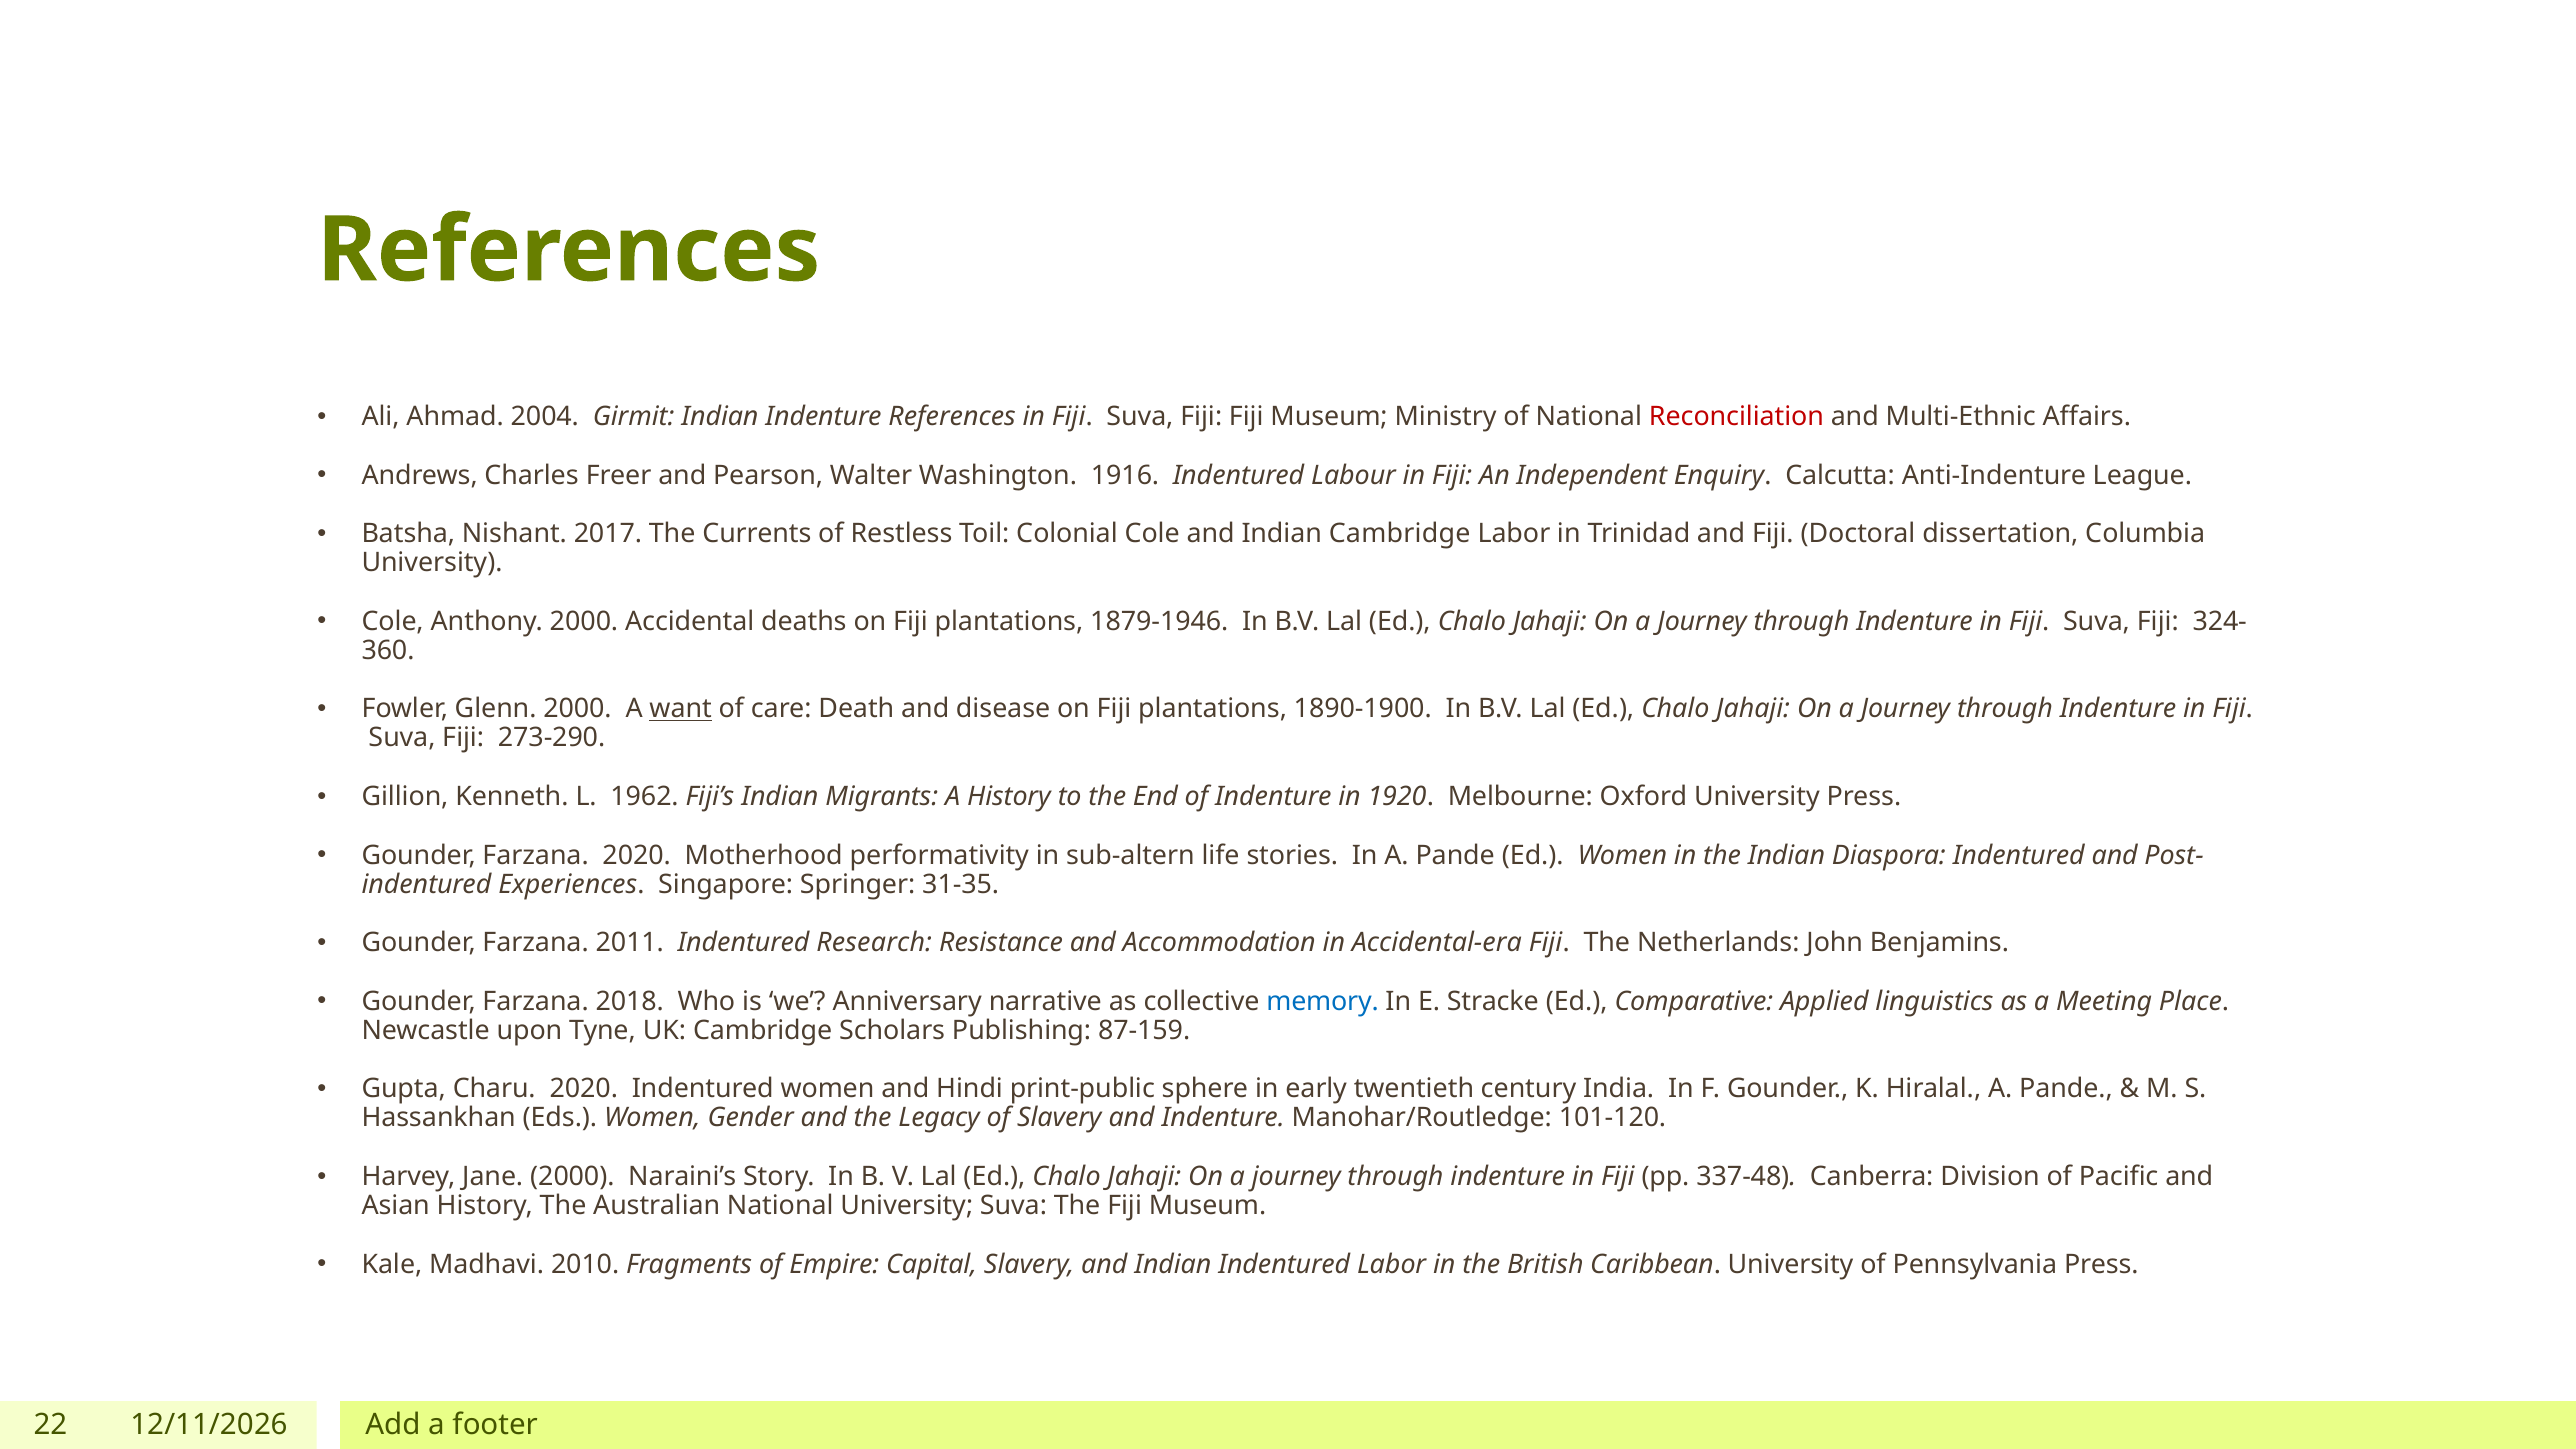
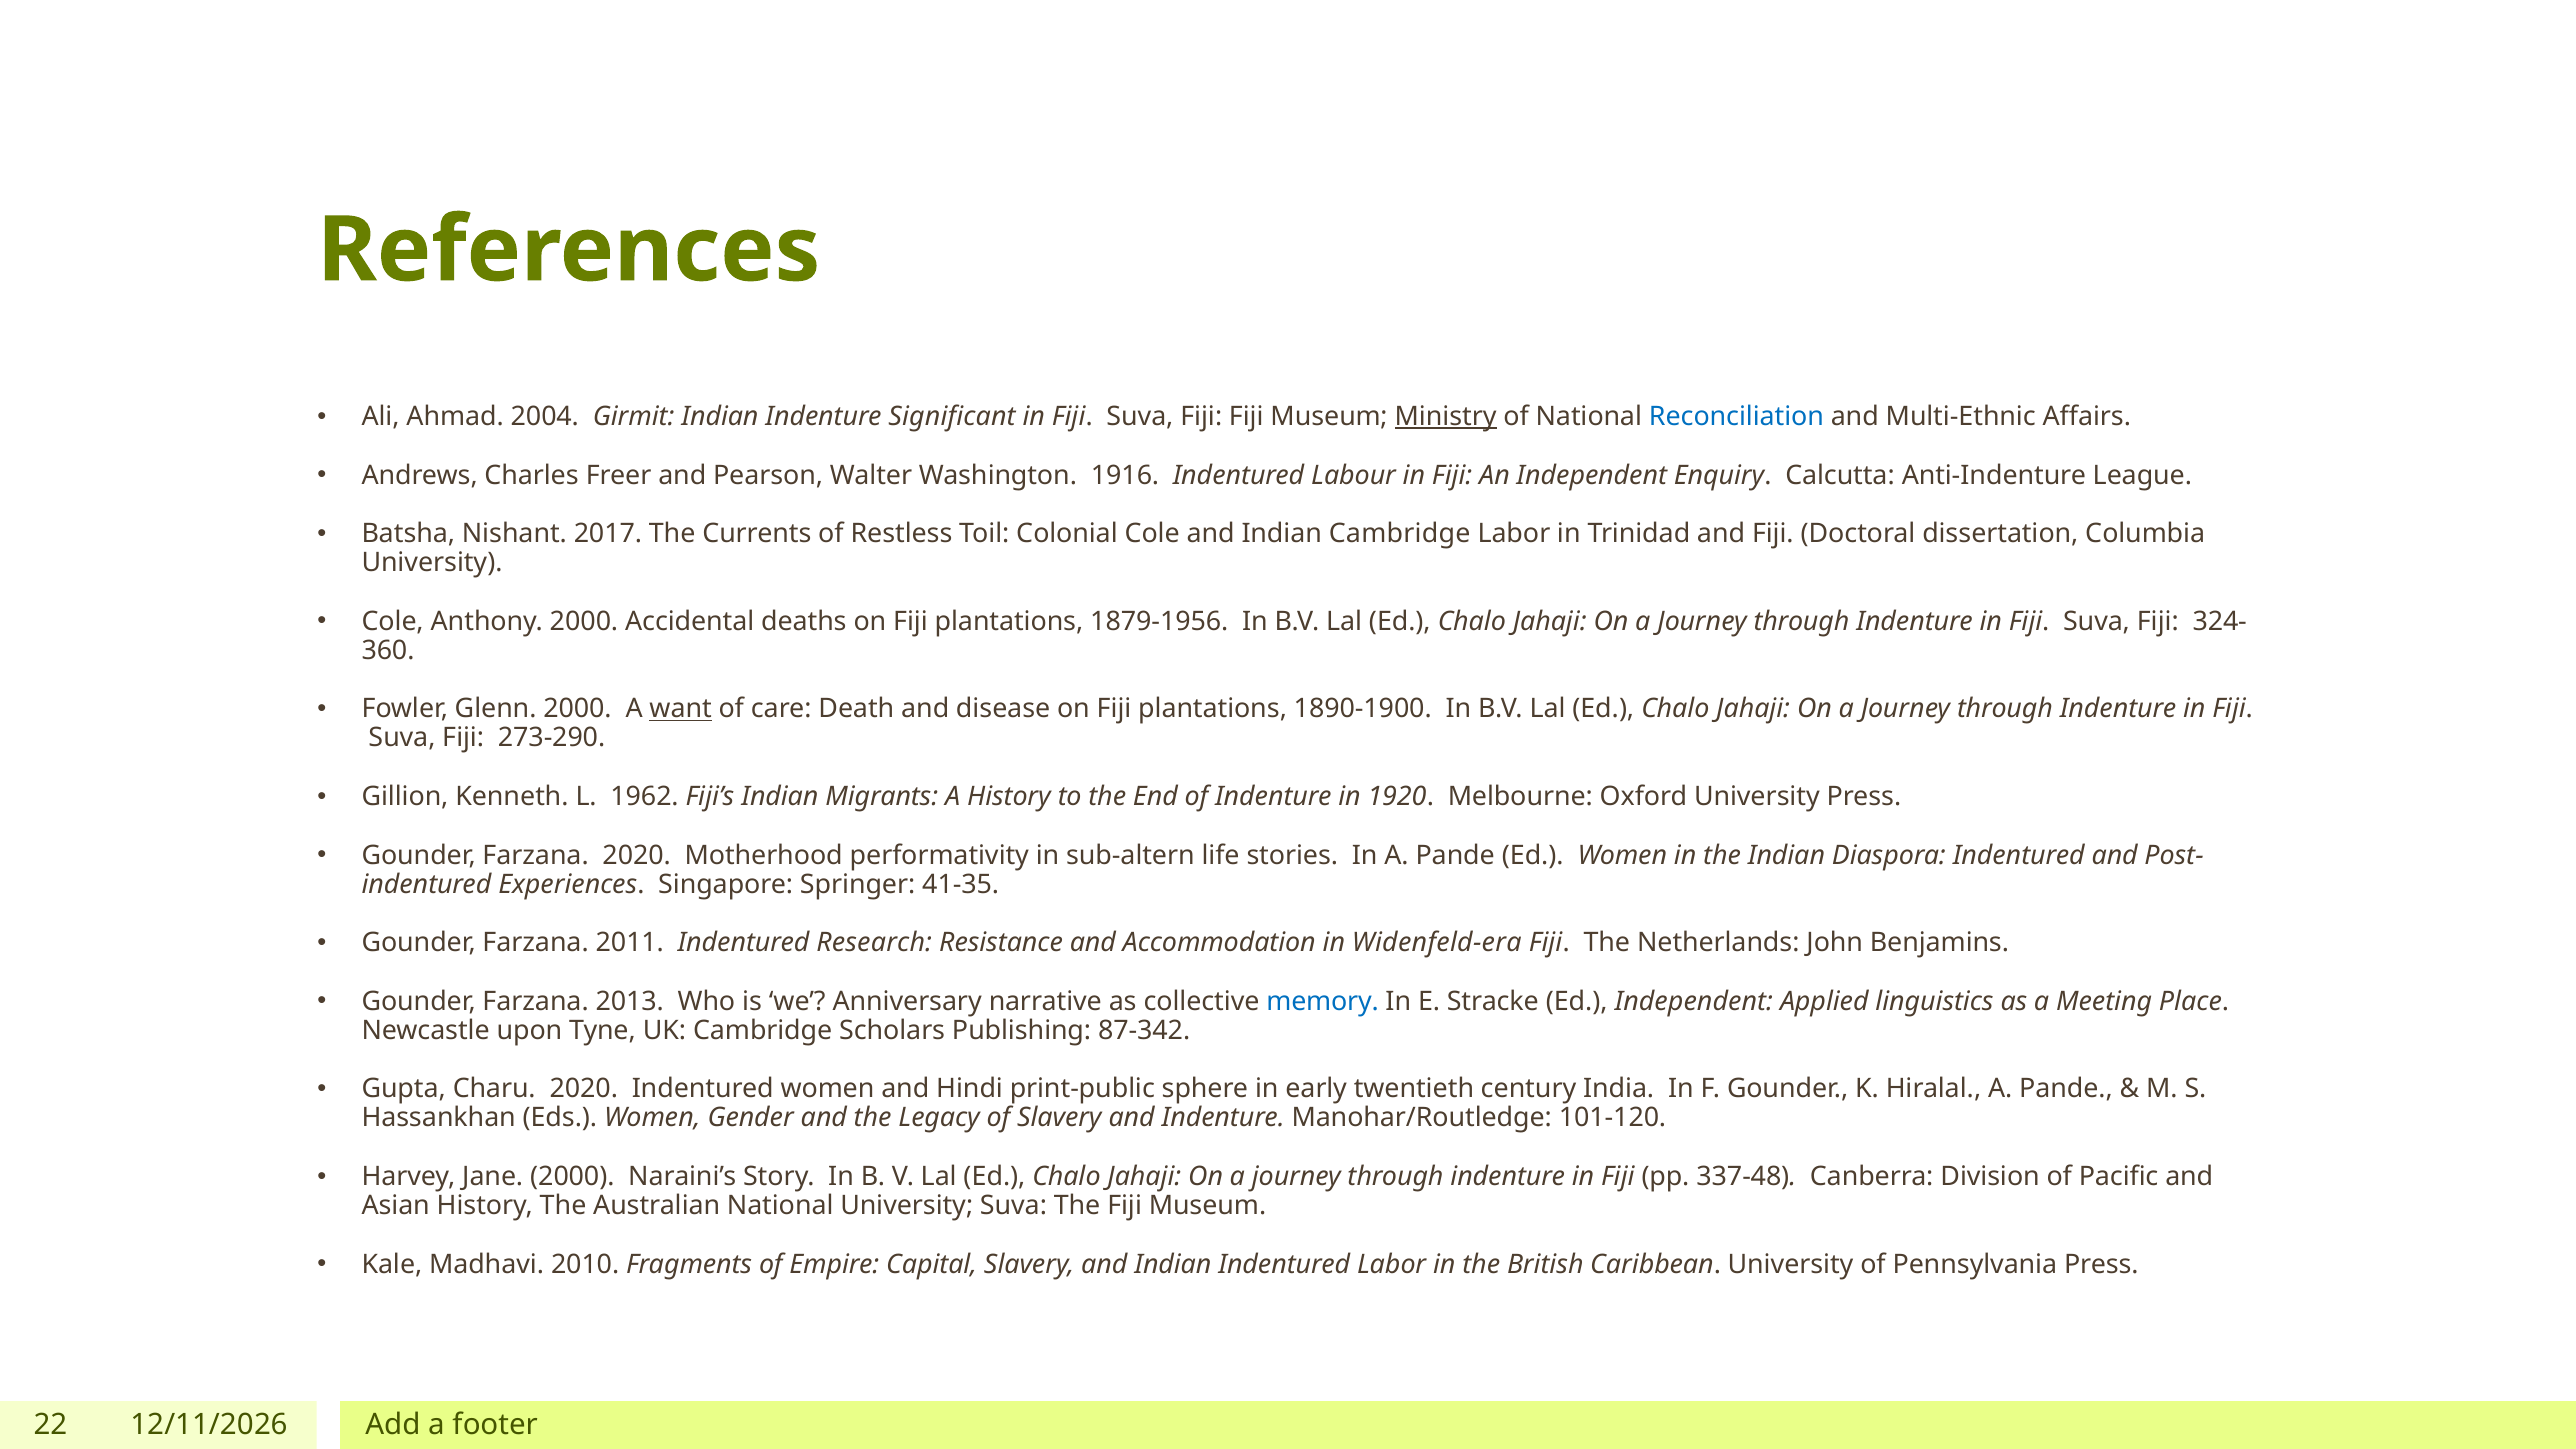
Indenture References: References -> Significant (952, 417)
Ministry underline: none -> present (1446, 417)
Reconciliation colour: red -> blue (1736, 417)
1879-1946: 1879-1946 -> 1879-1956 (1159, 621)
31-35: 31-35 -> 41-35 (961, 884)
Accidental-era: Accidental-era -> Widenfeld-era (1437, 943)
2018: 2018 -> 2013 (630, 1001)
Ed Comparative: Comparative -> Independent (1694, 1001)
87-159: 87-159 -> 87-342 (1144, 1030)
